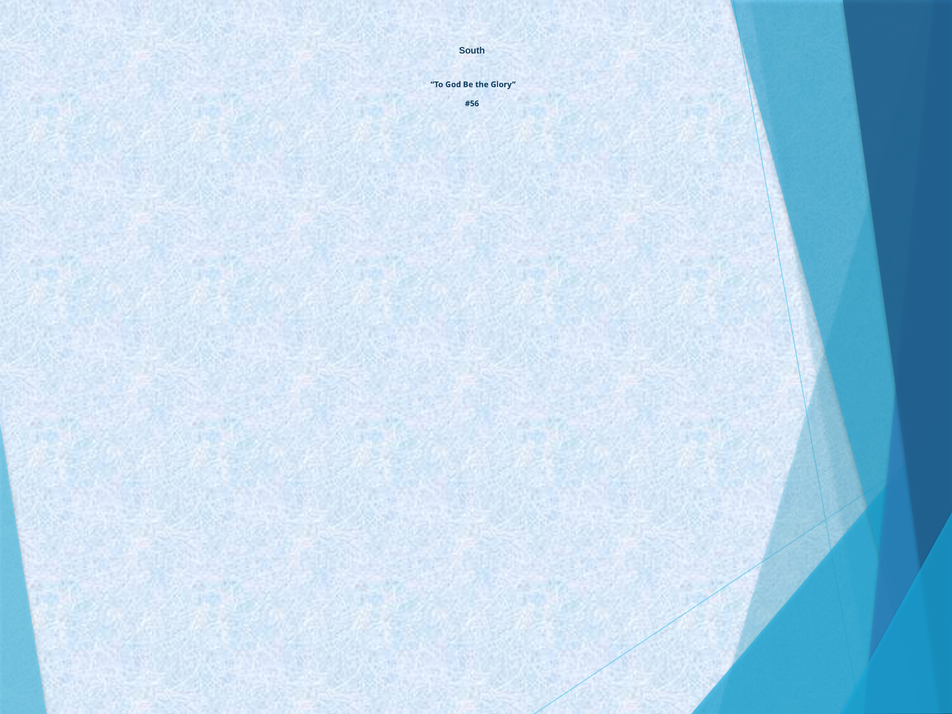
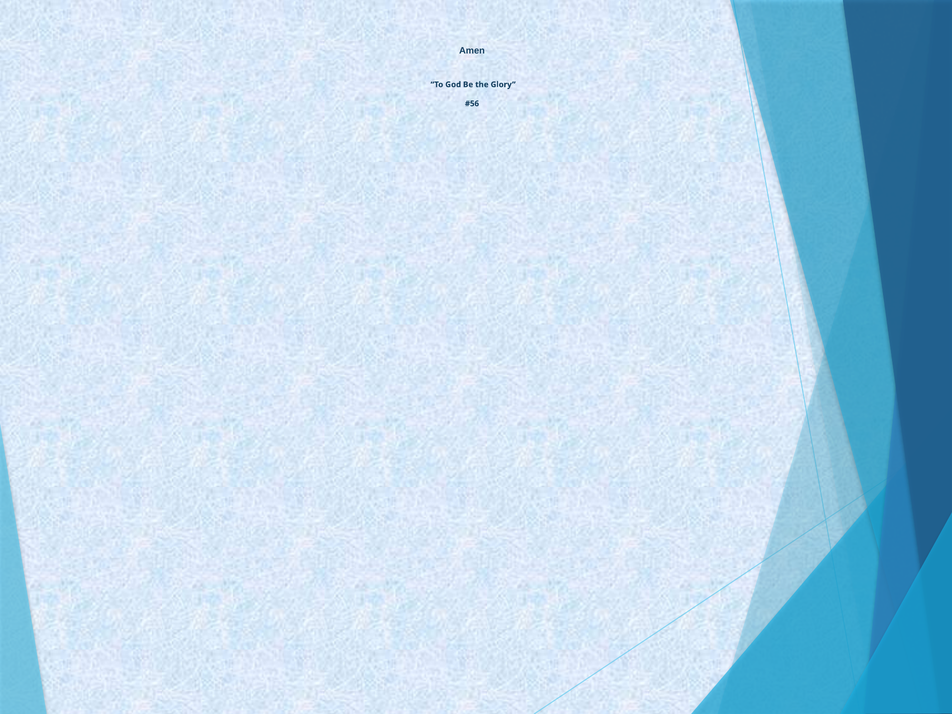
South: South -> Amen (472, 51)
